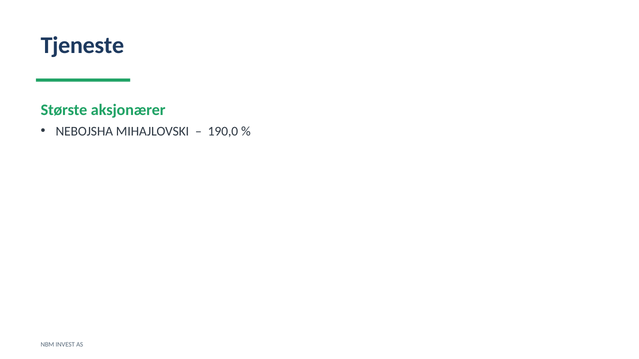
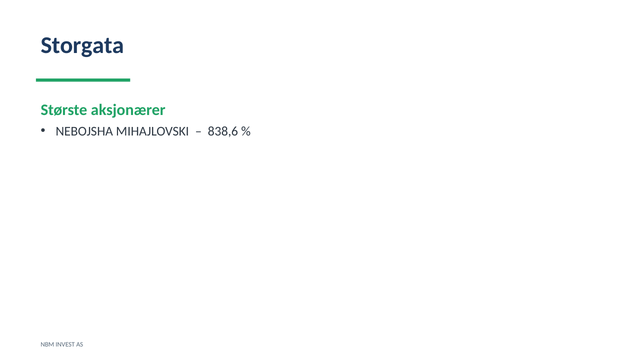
Tjeneste: Tjeneste -> Storgata (82, 46)
190,0: 190,0 -> 838,6 (223, 131)
